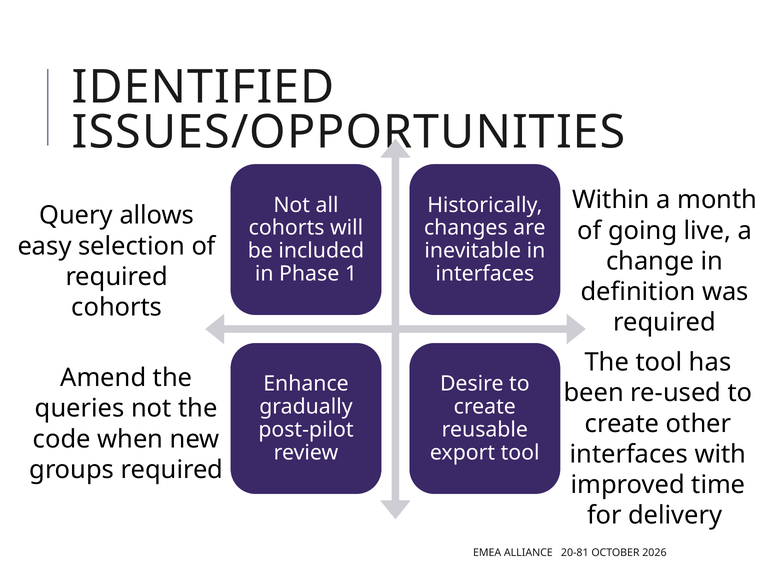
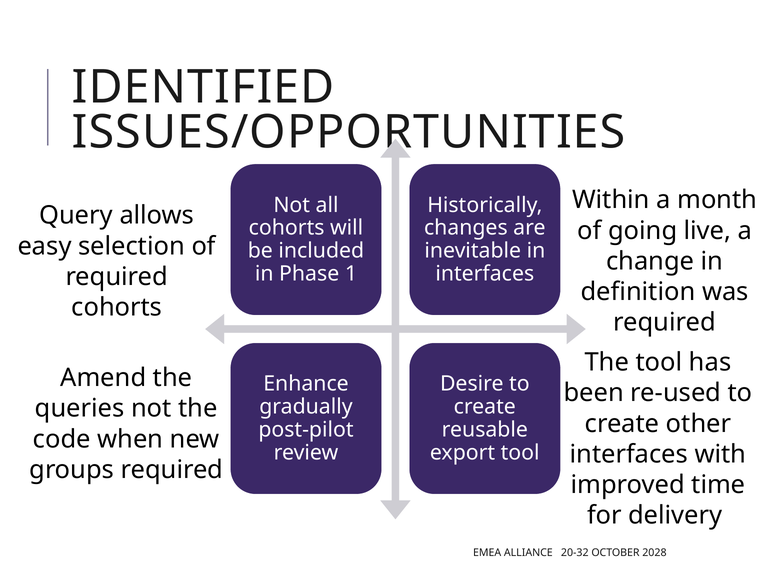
20-81: 20-81 -> 20-32 (575, 553)
2026: 2026 -> 2028 (654, 553)
